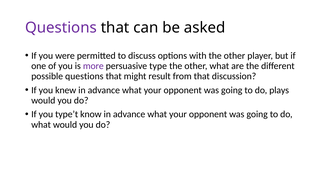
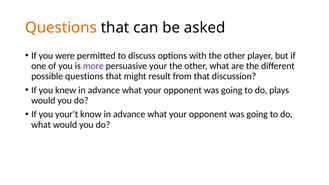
Questions colour: purple -> orange (61, 28)
persuasive type: type -> your (158, 66)
type’t: type’t -> your’t (67, 114)
